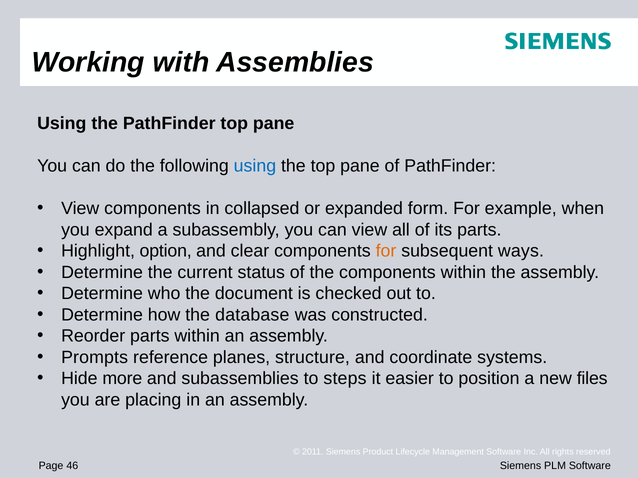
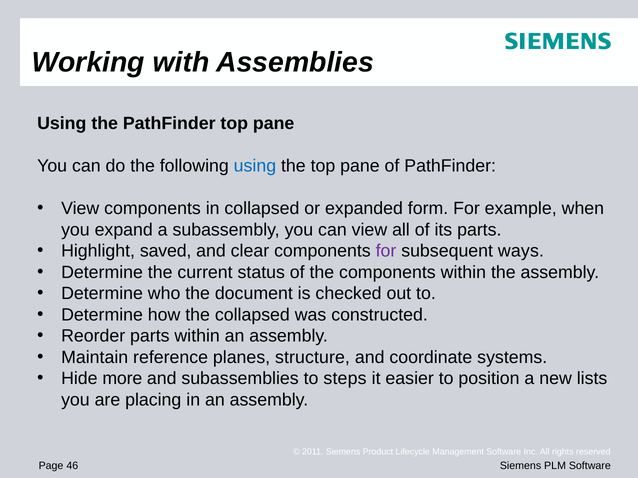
option: option -> saved (166, 251)
for colour: orange -> purple (386, 251)
the database: database -> collapsed (252, 315)
Prompts: Prompts -> Maintain (95, 358)
files: files -> lists (592, 379)
